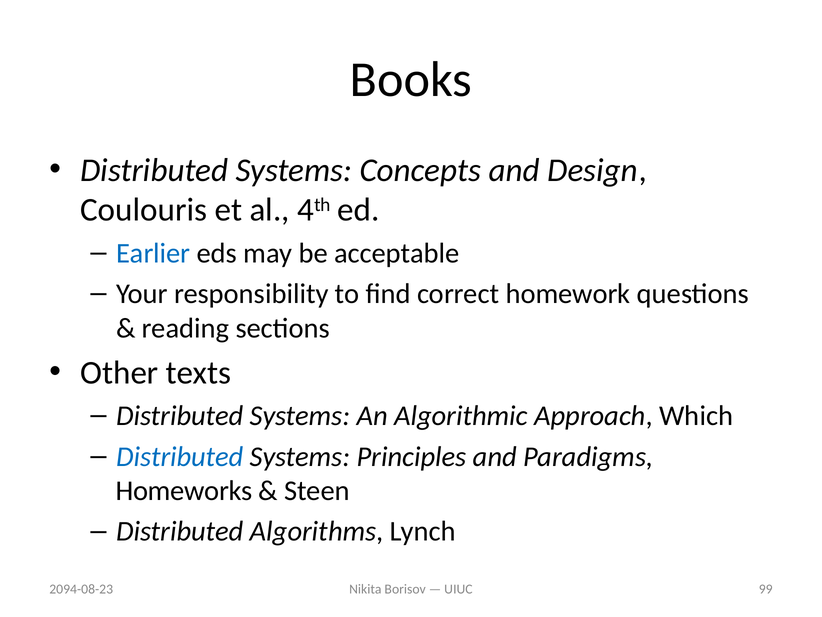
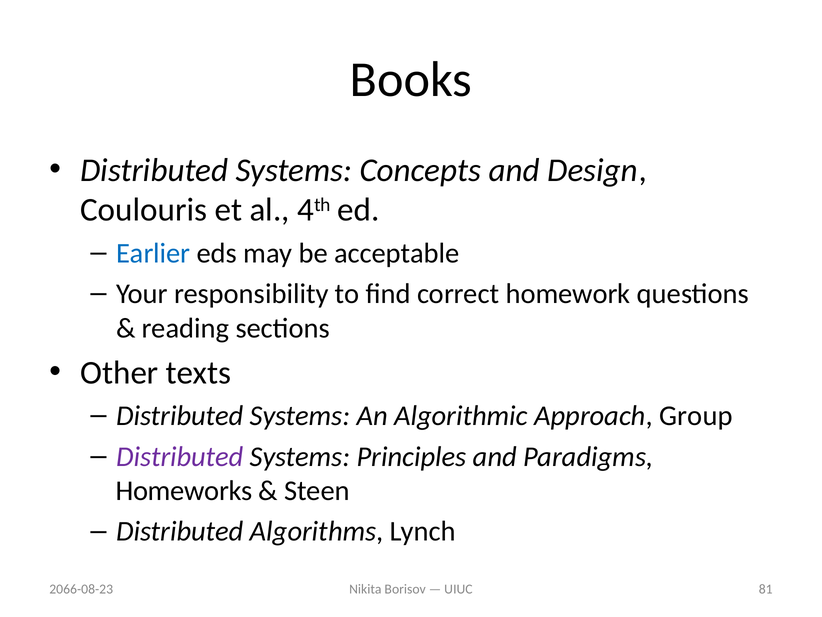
Which: Which -> Group (696, 416)
Distributed colour: blue -> purple (180, 456)
99: 99 -> 81 (766, 589)
2094-08-23: 2094-08-23 -> 2066-08-23 (81, 589)
